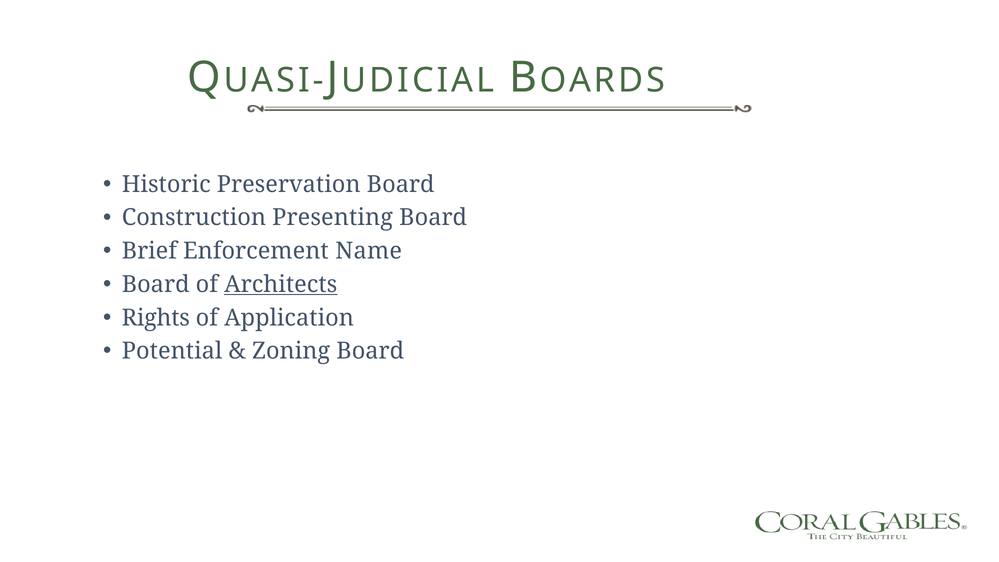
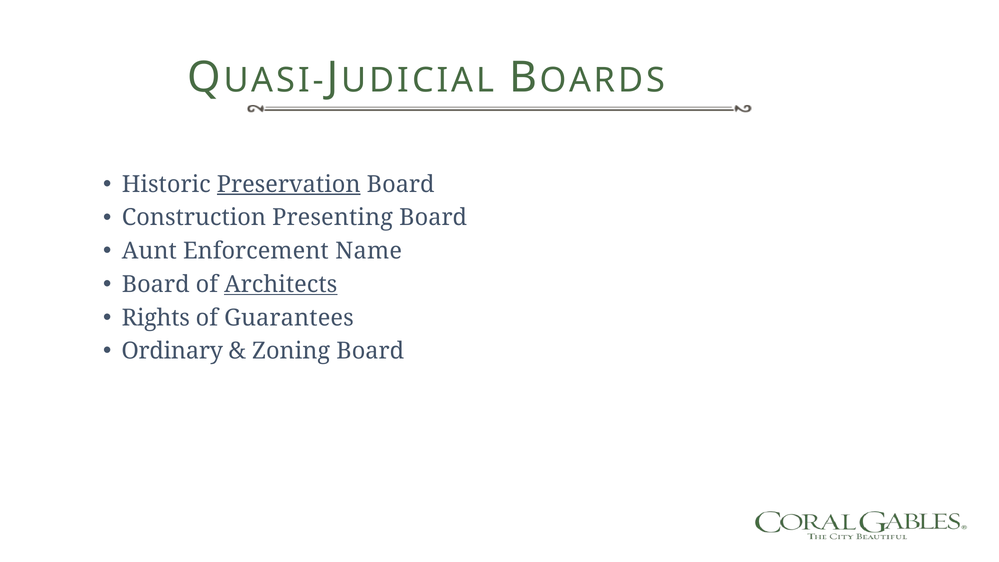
Preservation underline: none -> present (289, 184)
Brief: Brief -> Aunt (149, 251)
Application: Application -> Guarantees (289, 318)
Potential: Potential -> Ordinary (172, 351)
